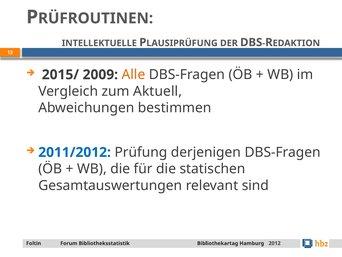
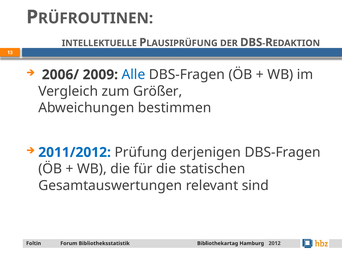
2015/: 2015/ -> 2006/ (60, 75)
Alle colour: orange -> blue (133, 75)
Aktuell: Aktuell -> Größer (158, 91)
